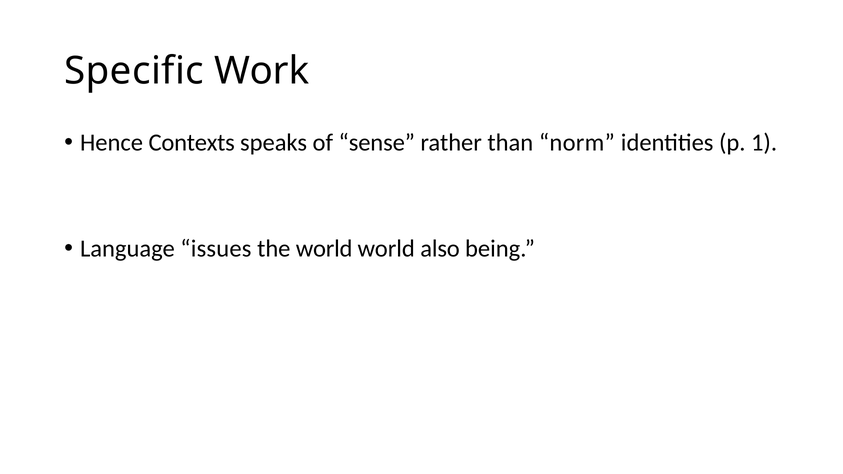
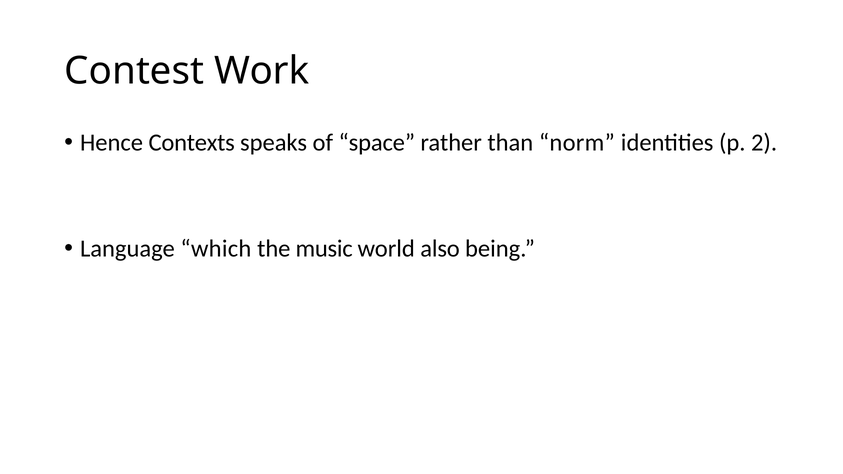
Specific: Specific -> Contest (134, 71)
sense: sense -> space (377, 143)
1: 1 -> 2 (764, 143)
issues: issues -> which (216, 249)
the world: world -> music (324, 249)
